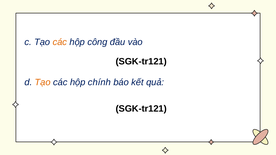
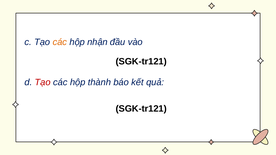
công: công -> nhận (97, 42)
Tạo colour: orange -> red (43, 82)
chính: chính -> thành (99, 82)
